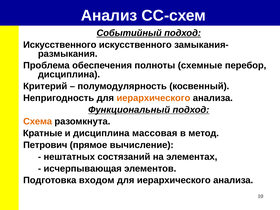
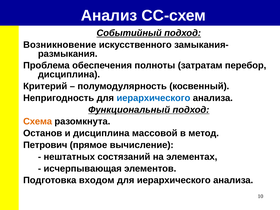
Искусственного: Искусственного -> Возникновение (60, 45)
схемные: схемные -> затратам (200, 65)
иерархического colour: orange -> blue (153, 98)
Кратные: Кратные -> Останов (43, 133)
массовая: массовая -> массовой (155, 133)
